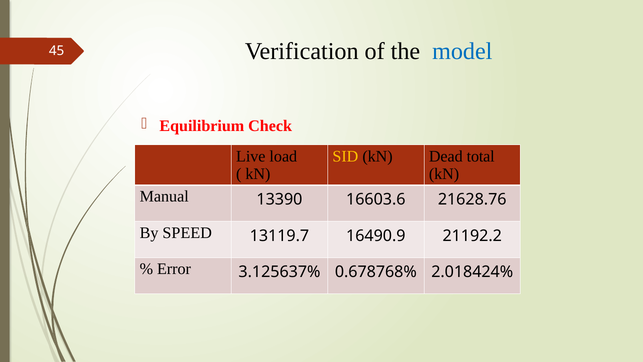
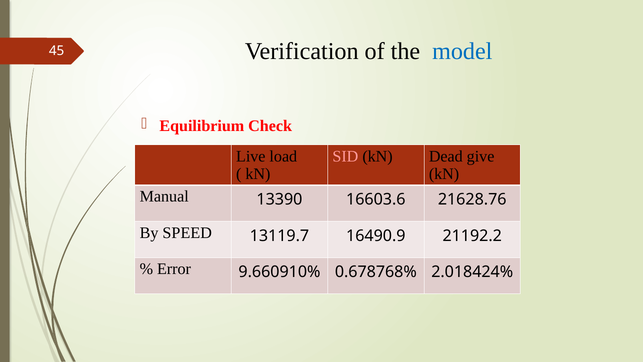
SID colour: yellow -> pink (345, 156)
total: total -> give (481, 156)
3.125637%: 3.125637% -> 9.660910% (279, 272)
